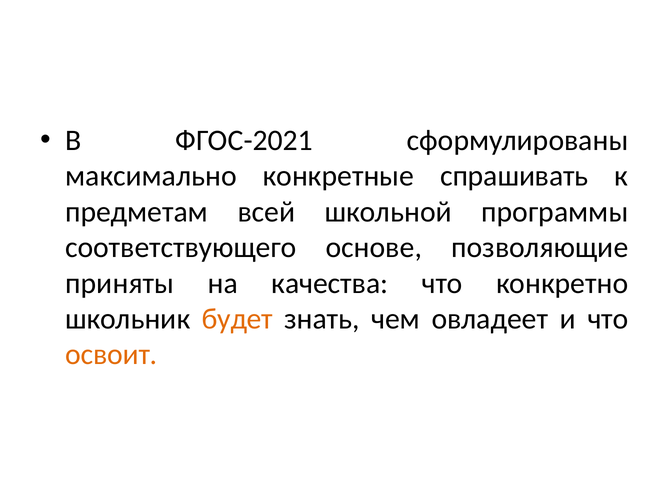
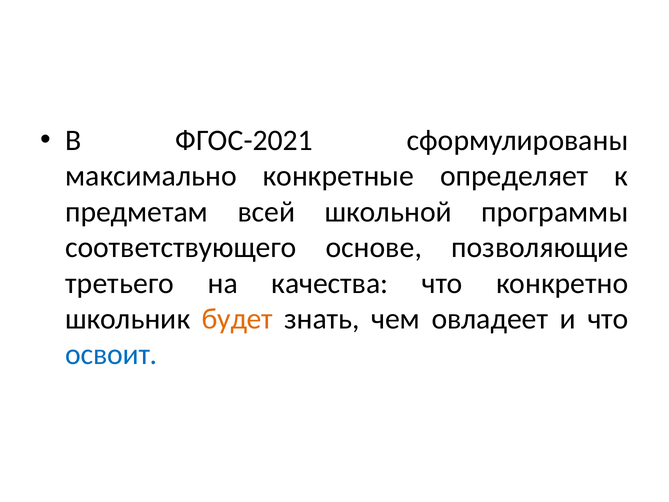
спрашивать: спрашивать -> определяет (514, 176)
приняты: приняты -> третьего (120, 283)
освоит colour: orange -> blue (111, 354)
